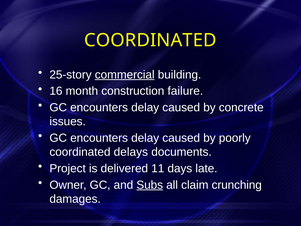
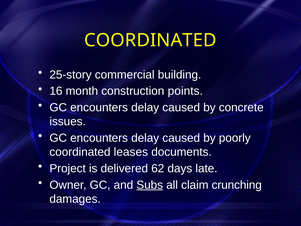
commercial underline: present -> none (125, 75)
failure: failure -> points (185, 91)
delays: delays -> leases (131, 152)
11: 11 -> 62 (158, 168)
